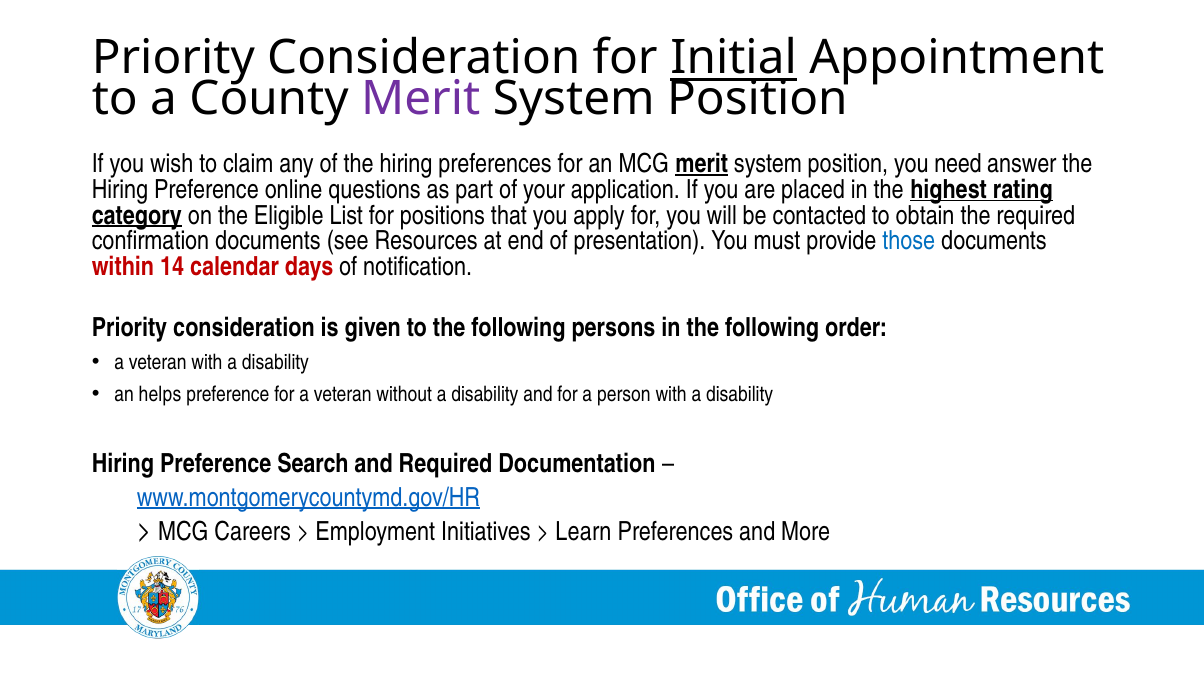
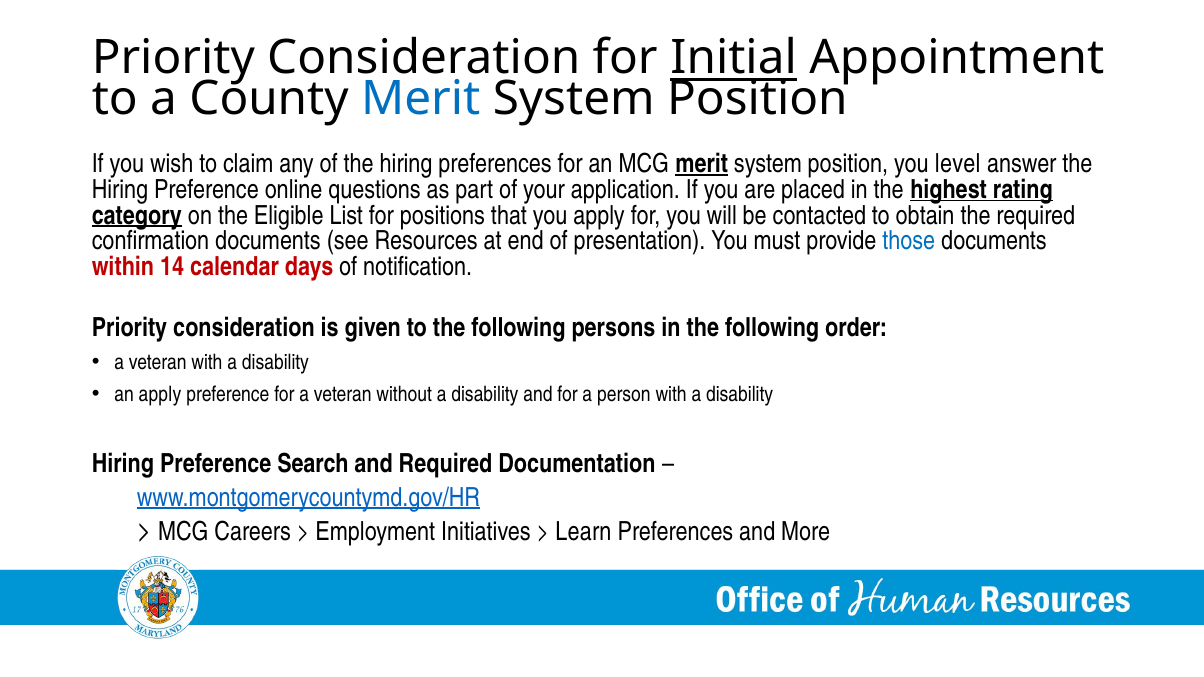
Merit colour: purple -> blue (421, 99)
need: need -> level (958, 164)
an helps: helps -> apply (160, 395)
